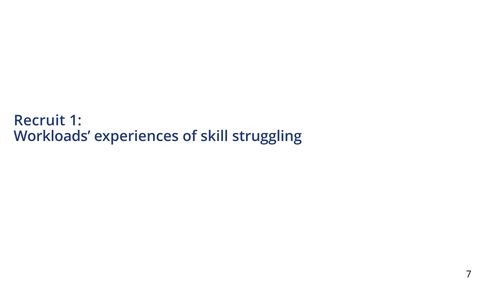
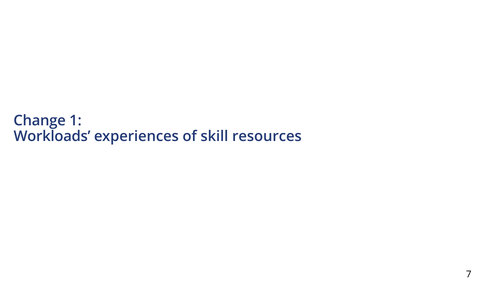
Recruit: Recruit -> Change (40, 121)
struggling: struggling -> resources (267, 136)
